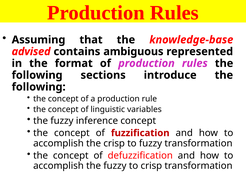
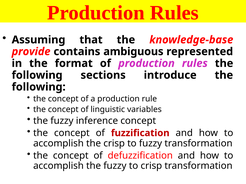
advised: advised -> provide (31, 52)
